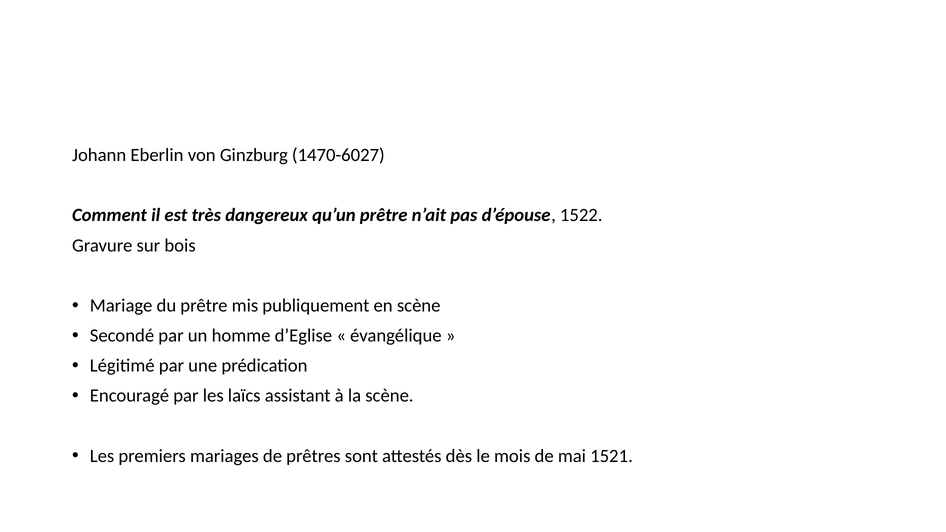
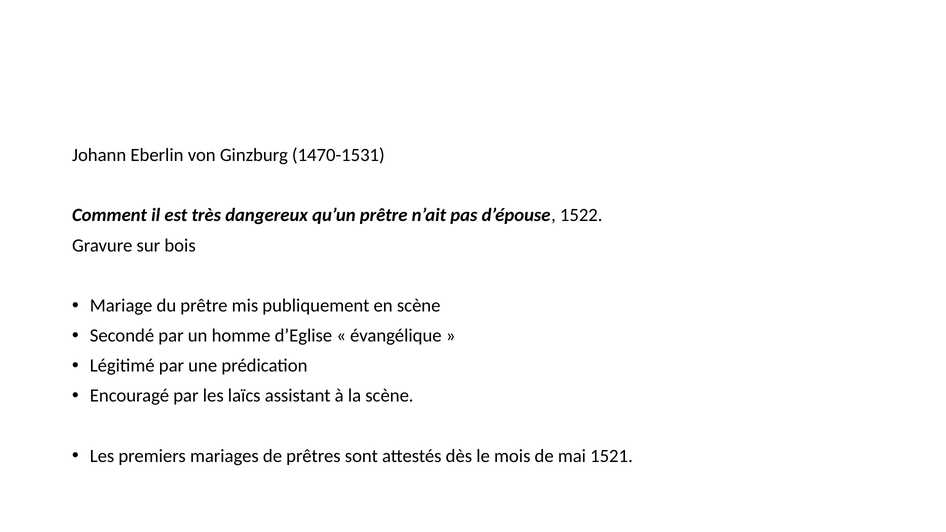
1470-6027: 1470-6027 -> 1470-1531 (338, 155)
